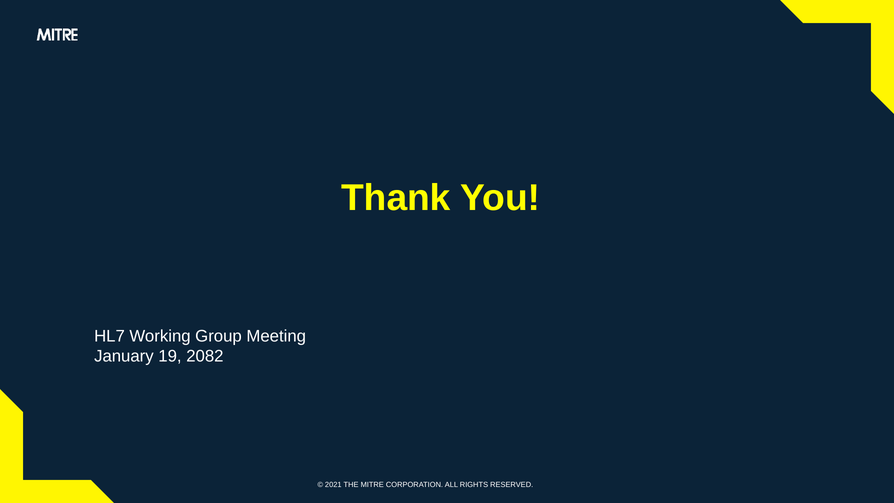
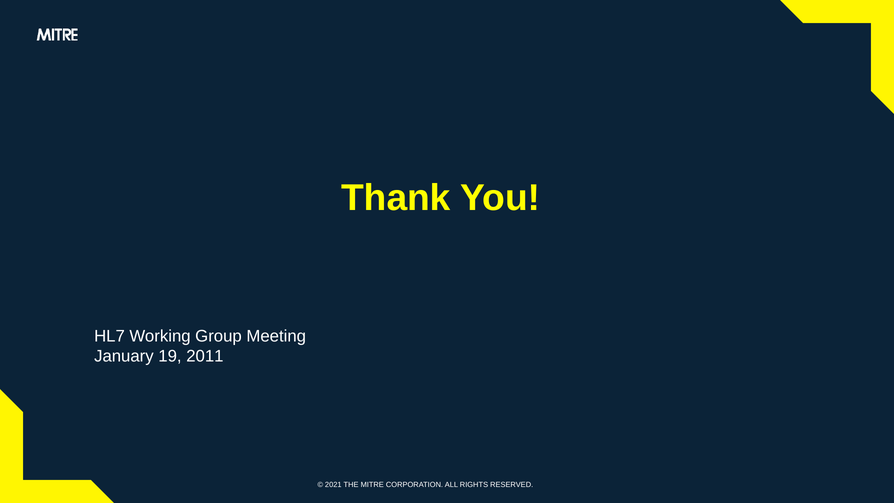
2082: 2082 -> 2011 (205, 356)
